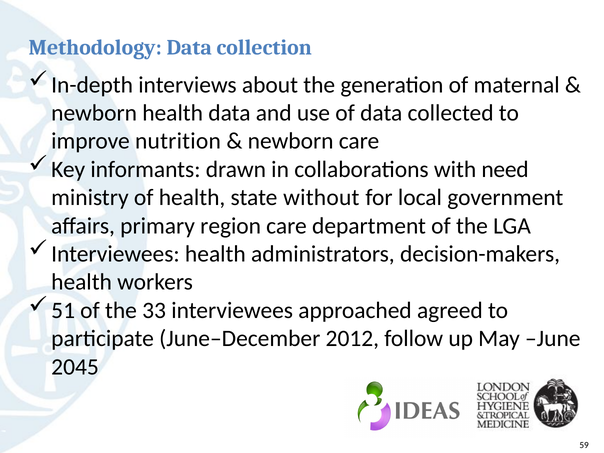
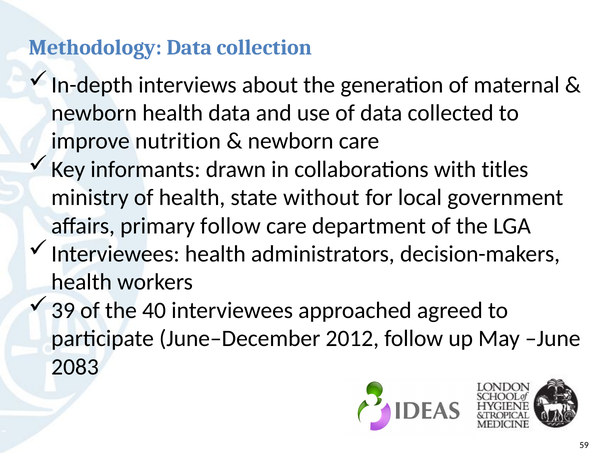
need: need -> titles (505, 169)
primary region: region -> follow (231, 226)
51: 51 -> 39 (63, 310)
33: 33 -> 40 (154, 310)
2045: 2045 -> 2083 (75, 367)
